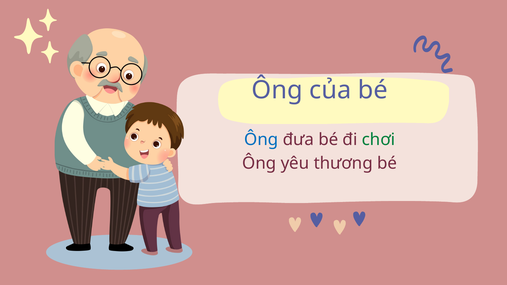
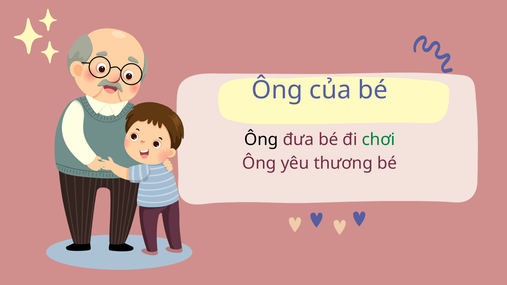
Ông colour: blue -> black (261, 140)
